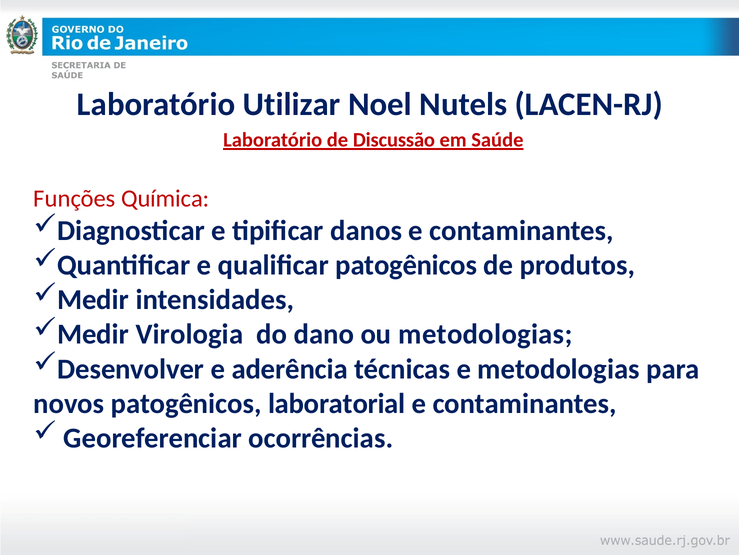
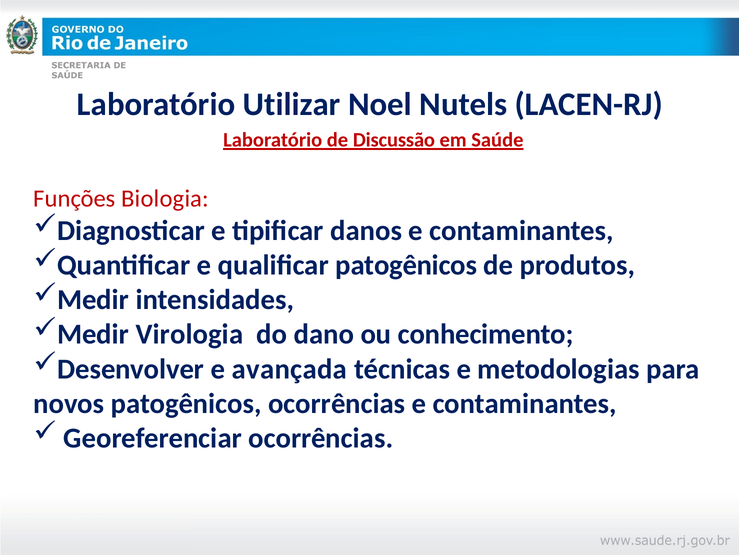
Química: Química -> Biologia (165, 198)
ou metodologias: metodologias -> conhecimento (486, 334)
aderência: aderência -> avançada (290, 369)
patogênicos laboratorial: laboratorial -> ocorrências (337, 403)
